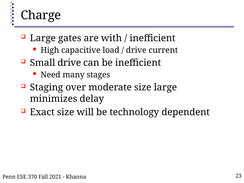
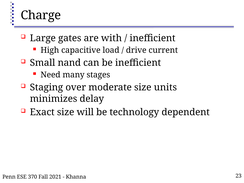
Small drive: drive -> nand (69, 63)
size large: large -> units (165, 87)
